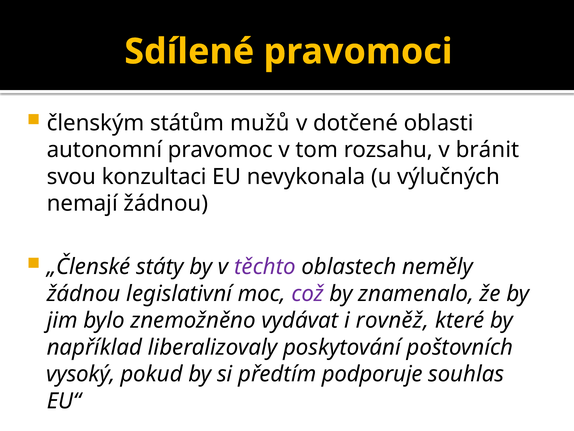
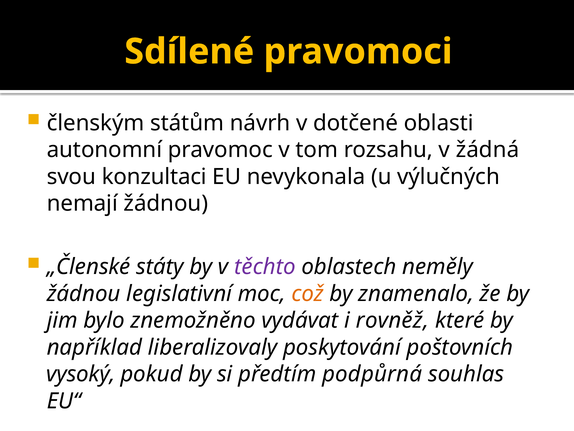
mužů: mužů -> návrh (260, 123)
bránit: bránit -> žádná (488, 150)
což colour: purple -> orange (308, 293)
podporuje: podporuje -> podpůrná (372, 374)
